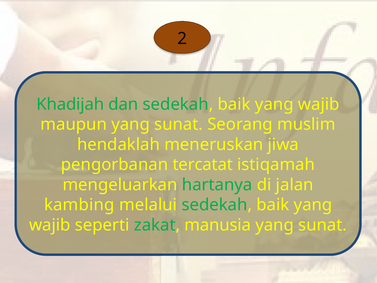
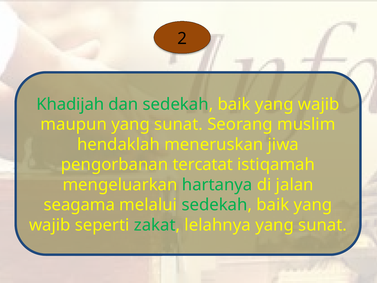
kambing: kambing -> seagama (79, 205)
manusia: manusia -> lelahnya (218, 225)
